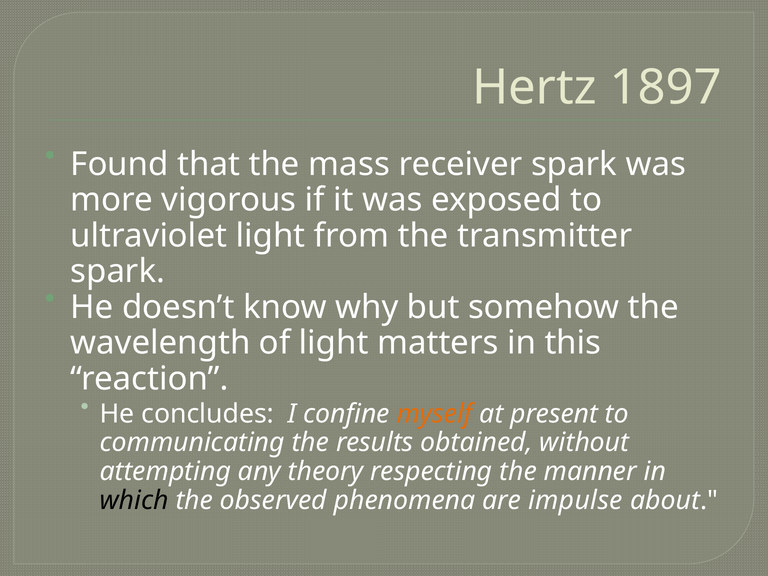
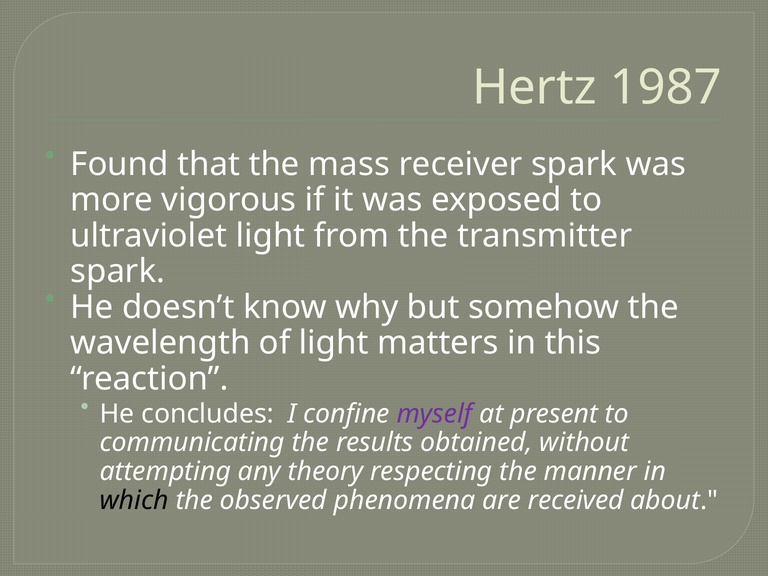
1897: 1897 -> 1987 (666, 87)
myself colour: orange -> purple (435, 414)
impulse: impulse -> received (576, 500)
